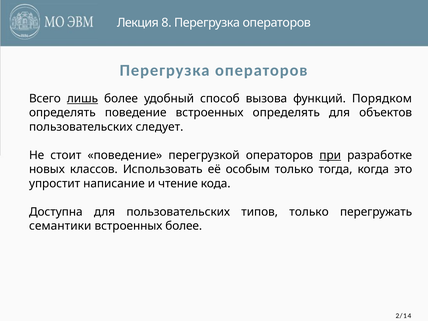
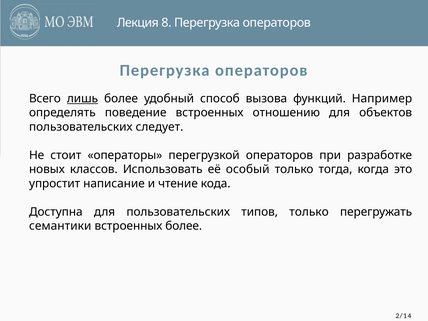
Порядком: Порядком -> Например (382, 99)
встроенных определять: определять -> отношению (286, 113)
стоит поведение: поведение -> операторы (125, 155)
при underline: present -> none (330, 155)
особым: особым -> особый (248, 169)
